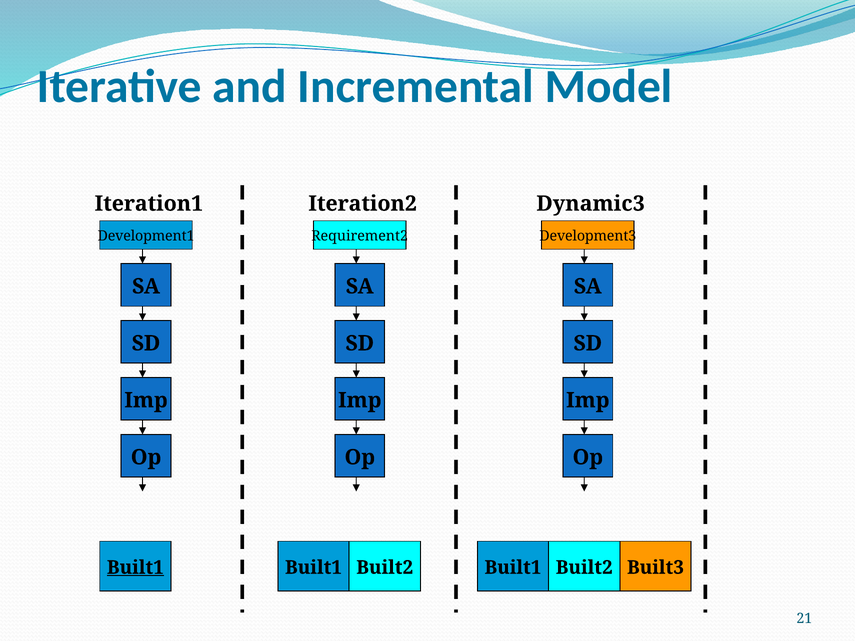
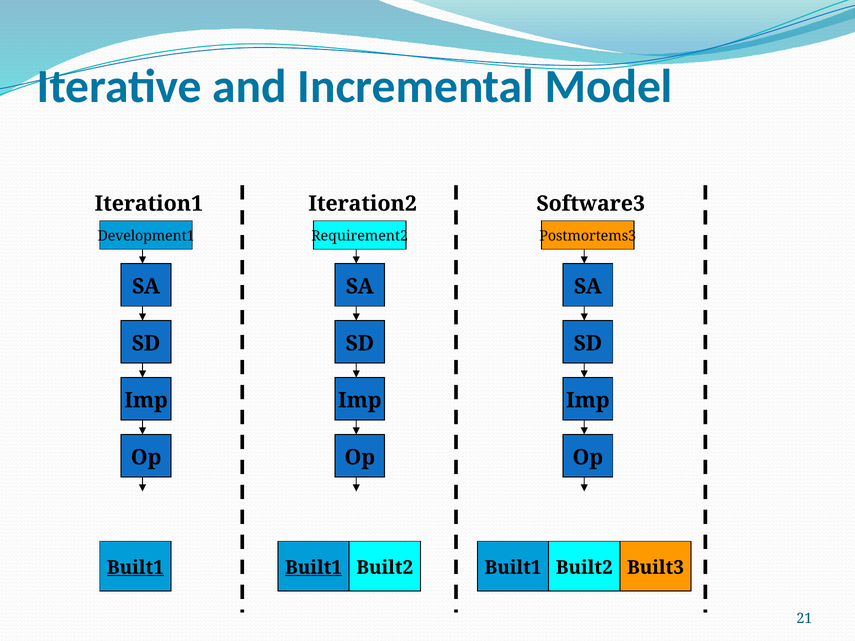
Dynamic3: Dynamic3 -> Software3 (591, 204)
Development3: Development3 -> Postmortems3 (588, 236)
Built1 underline: none -> present (313, 568)
